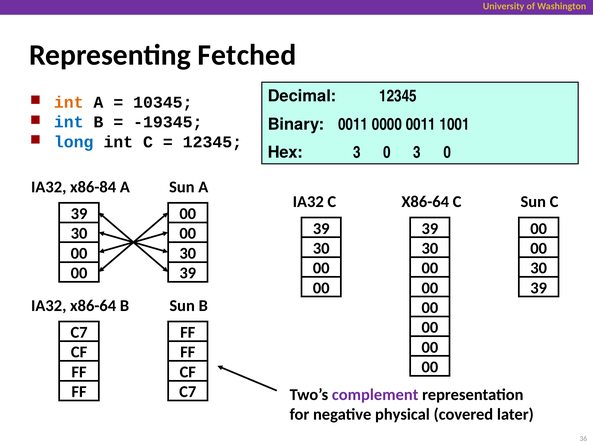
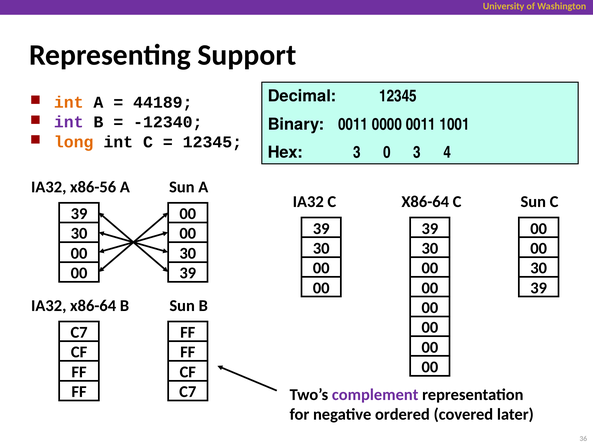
Fetched: Fetched -> Support (247, 55)
10345: 10345 -> 44189 (163, 102)
int colour: blue -> purple (69, 122)
-19345: -19345 -> -12340 (168, 122)
long colour: blue -> orange (74, 142)
0 3 0: 0 -> 4 (447, 152)
x86-84: x86-84 -> x86-56 (93, 187)
physical: physical -> ordered (402, 414)
